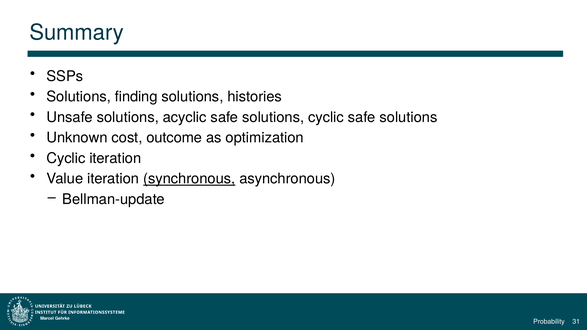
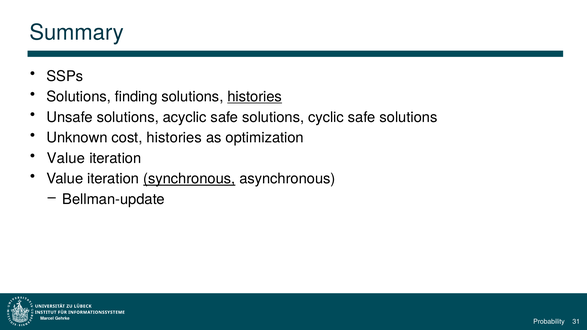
histories underline: none -> present (255, 97)
cost outcome: outcome -> histories (174, 138)
Cyclic: Cyclic -> Value (66, 158)
